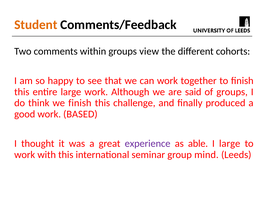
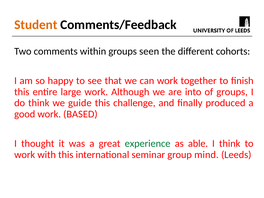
view: view -> seen (149, 51)
said: said -> into (193, 92)
we finish: finish -> guide (80, 103)
experience colour: purple -> green (148, 144)
I large: large -> think (230, 144)
